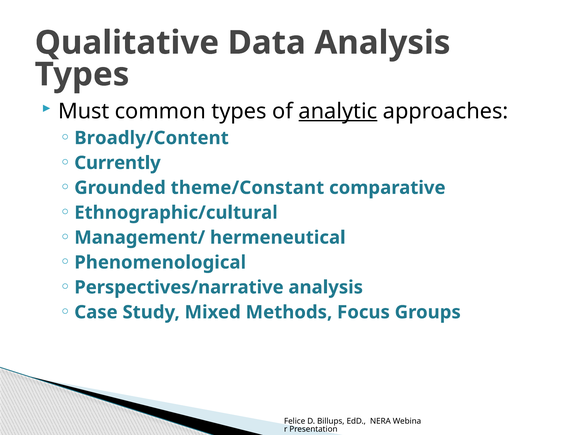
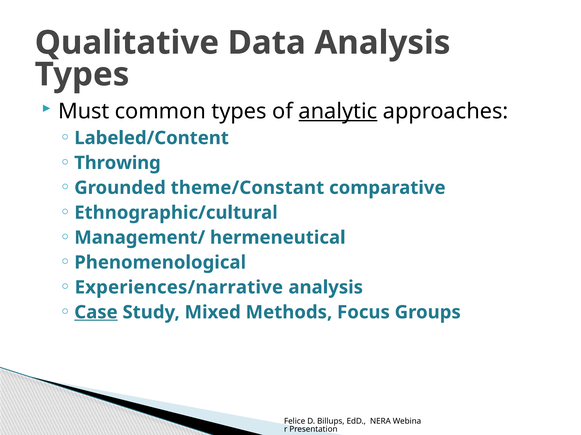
Broadly/Content: Broadly/Content -> Labeled/Content (152, 138)
Currently: Currently -> Throwing (117, 163)
Perspectives/narrative: Perspectives/narrative -> Experiences/narrative (179, 288)
Case underline: none -> present (96, 313)
